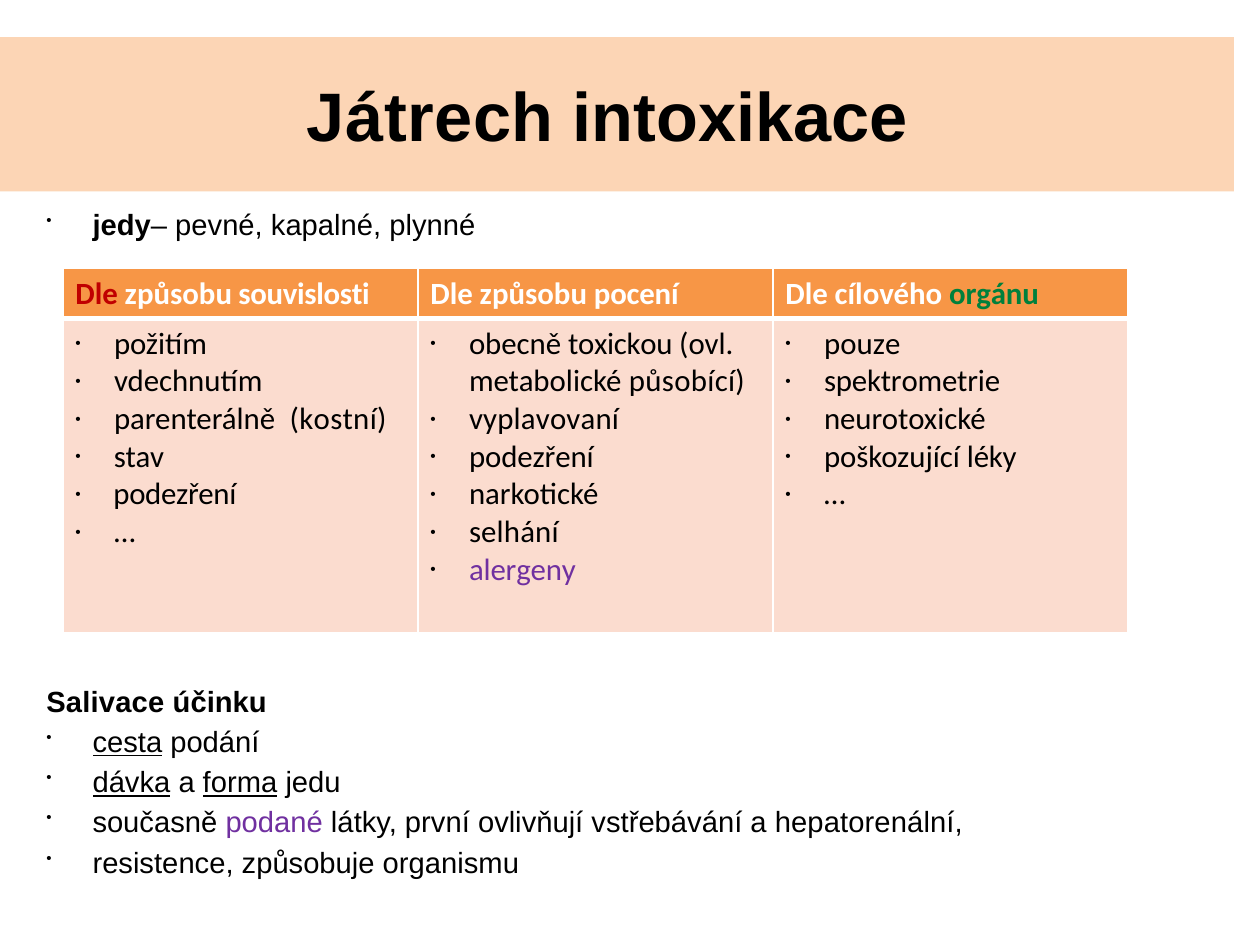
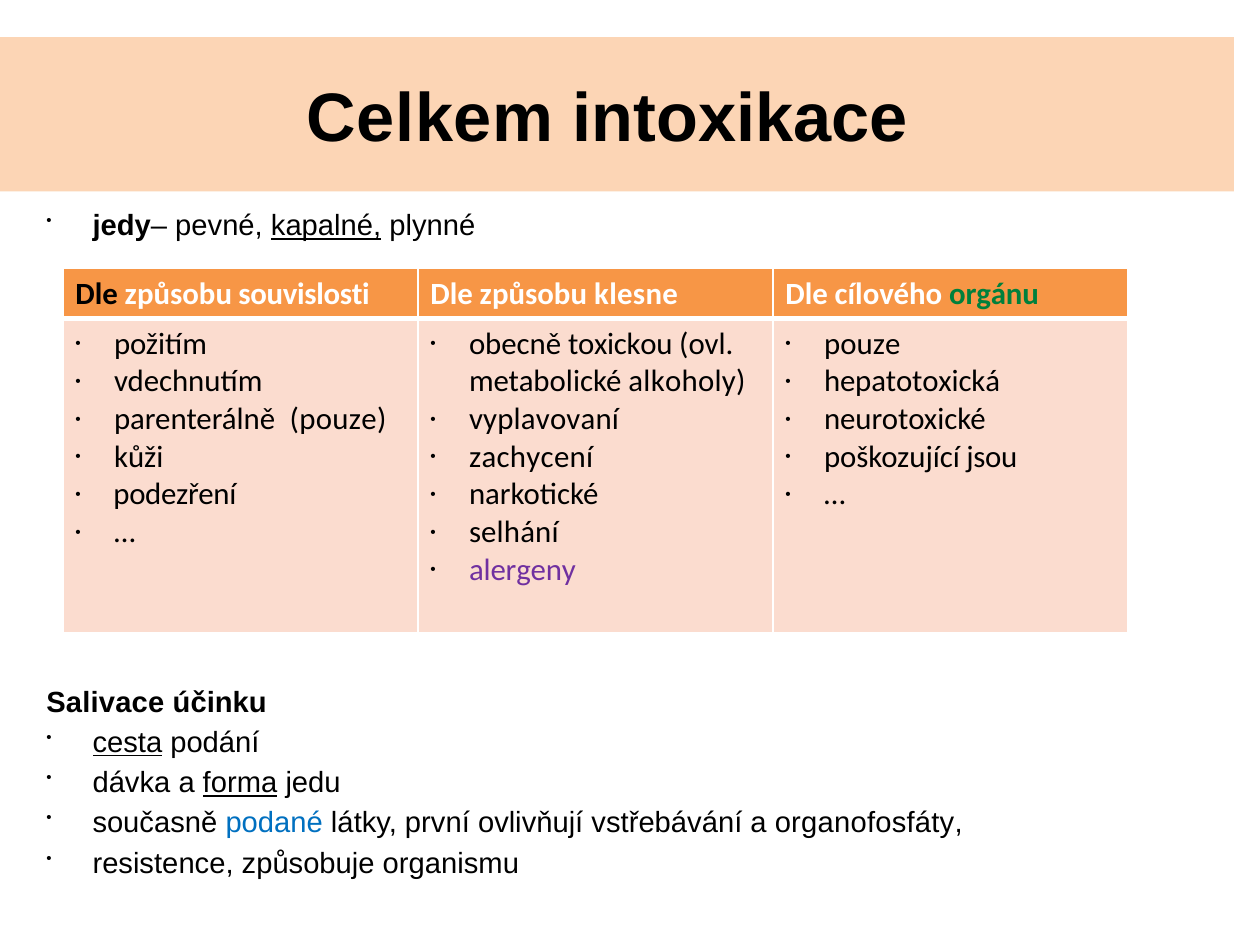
Játrech: Játrech -> Celkem (430, 119)
kapalné underline: none -> present (326, 226)
Dle colour: red -> black (97, 294)
pocení: pocení -> klesne (636, 294)
působící: působící -> alkoholy (687, 381)
spektrometrie: spektrometrie -> hepatotoxická (912, 381)
parenterálně kostní: kostní -> pouze (338, 419)
stav: stav -> kůži (139, 457)
podezření: podezření -> zachycení (531, 457)
léky: léky -> jsou (992, 457)
dávka underline: present -> none (131, 783)
podané colour: purple -> blue (274, 823)
hepatorenální: hepatorenální -> organofosfáty (869, 823)
